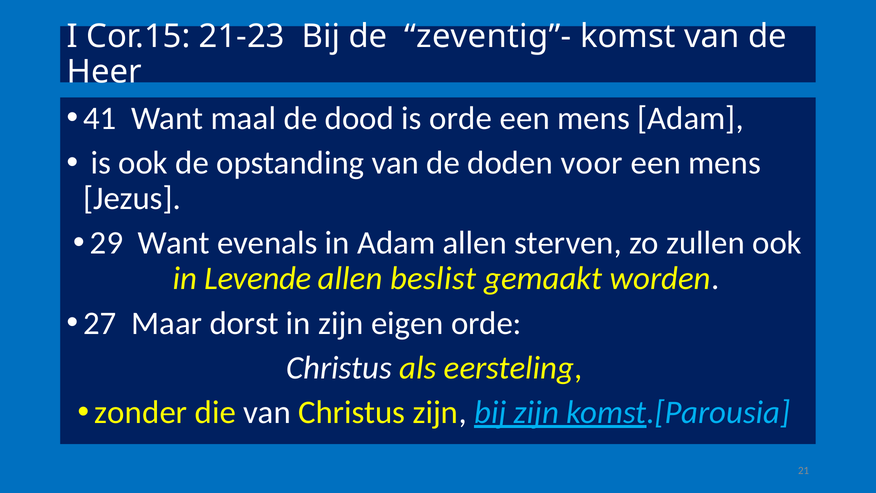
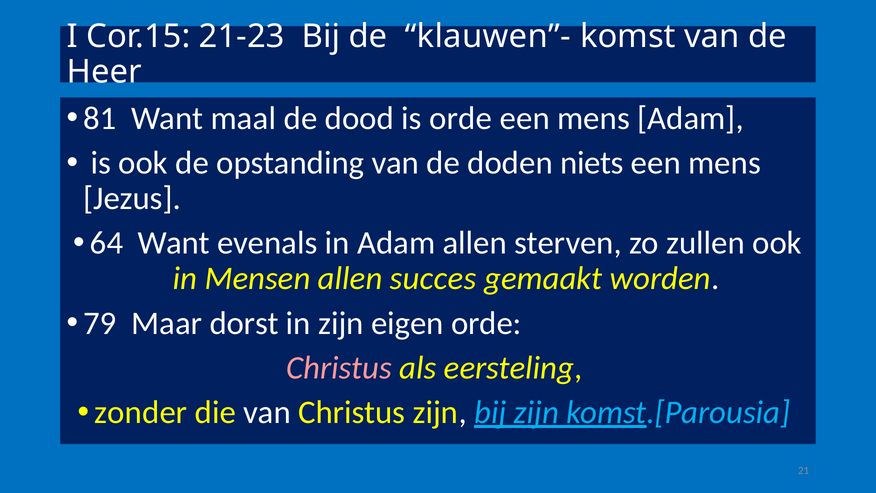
zeventig”-: zeventig”- -> klauwen”- (488, 36)
41: 41 -> 81 (100, 118)
voor: voor -> niets (592, 163)
29: 29 -> 64 (107, 243)
Levende: Levende -> Mensen (258, 278)
beslist: beslist -> succes (433, 278)
27: 27 -> 79 (100, 323)
Christus colour: white -> pink (339, 368)
